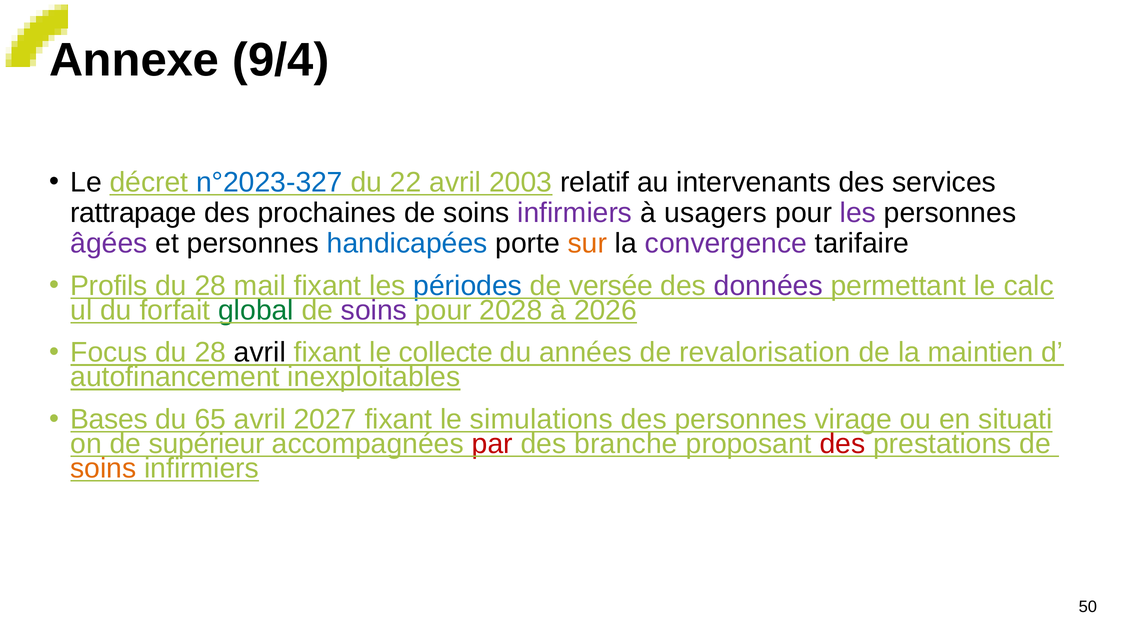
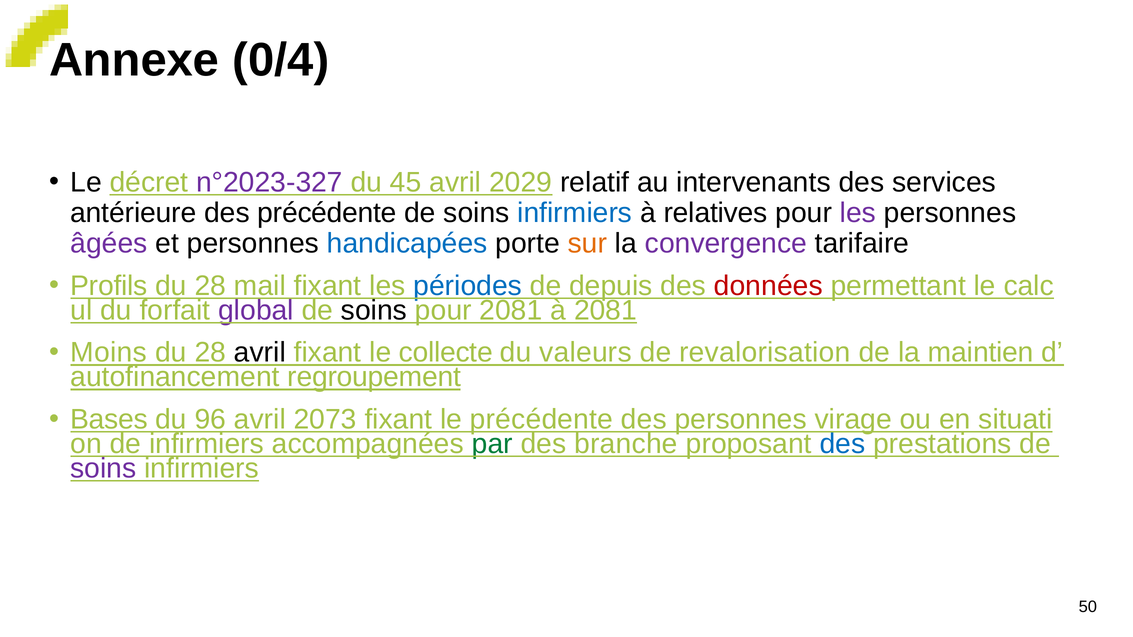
9/4: 9/4 -> 0/4 (281, 60)
n°2023-327 colour: blue -> purple (269, 182)
22: 22 -> 45 (406, 182)
2003: 2003 -> 2029 (521, 182)
rattrapage: rattrapage -> antérieure (133, 213)
des prochaines: prochaines -> précédente (327, 213)
infirmiers colour: purple -> blue (575, 213)
usagers: usagers -> relatives (716, 213)
versée: versée -> depuis (611, 286)
données colour: purple -> red (768, 286)
global colour: green -> purple (256, 310)
soins colour: purple -> black (374, 310)
pour 2028: 2028 -> 2081 (511, 310)
à 2026: 2026 -> 2081 (605, 310)
Focus: Focus -> Moins (109, 353)
années: années -> valeurs (585, 353)
inexploitables: inexploitables -> regroupement (374, 377)
65: 65 -> 96 (210, 420)
2027: 2027 -> 2073 (325, 420)
le simulations: simulations -> précédente (541, 420)
de supérieur: supérieur -> infirmiers (206, 444)
par colour: red -> green (492, 444)
des colour: red -> blue (842, 444)
soins colour: orange -> purple (103, 469)
